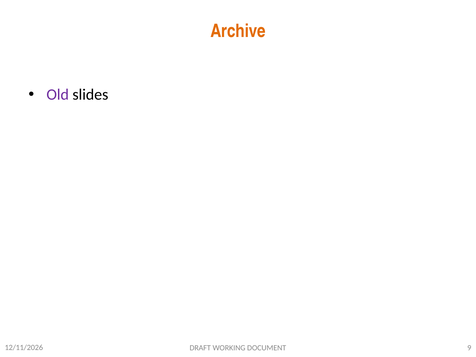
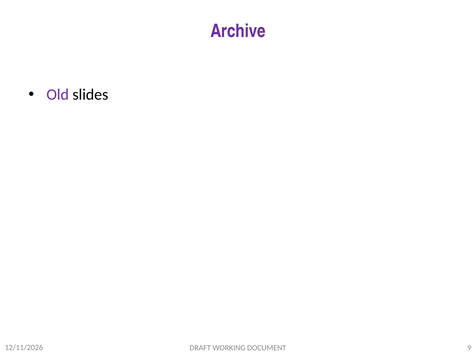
Archive colour: orange -> purple (238, 31)
